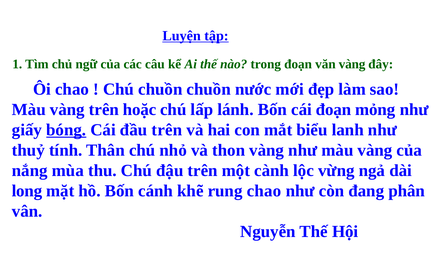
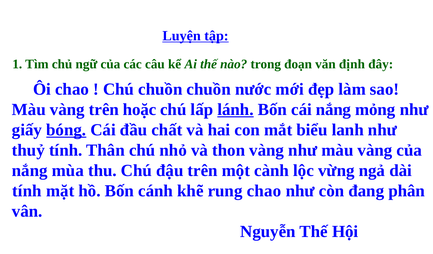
văn vàng: vàng -> định (352, 64)
lánh underline: none -> present (236, 109)
cái đoạn: đoạn -> nắng (334, 109)
đầu trên: trên -> chất (167, 130)
long: long -> tính (27, 191)
